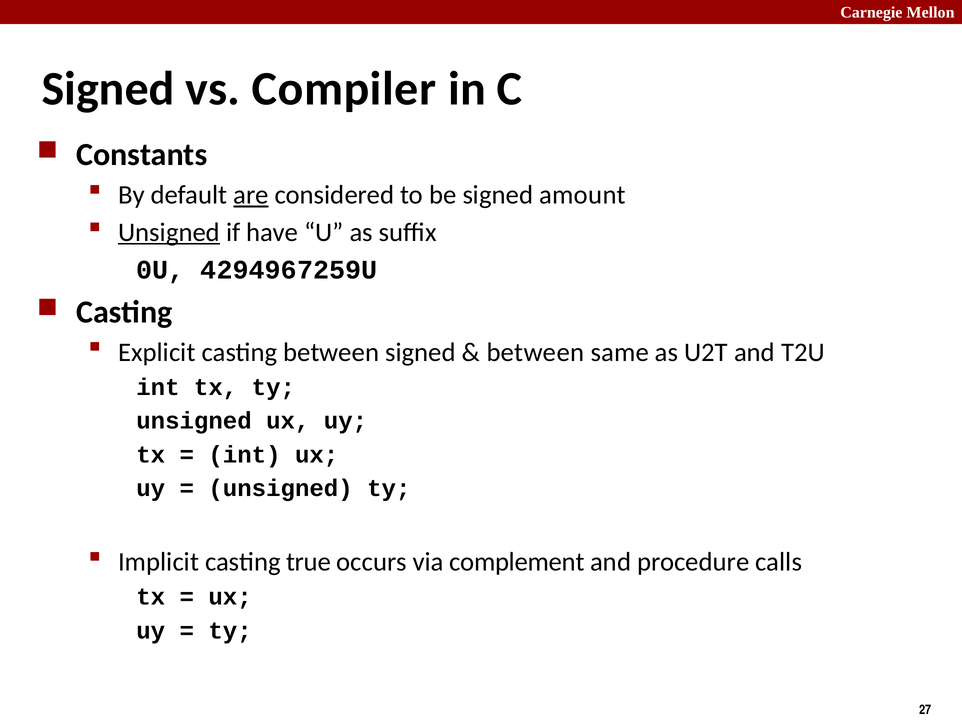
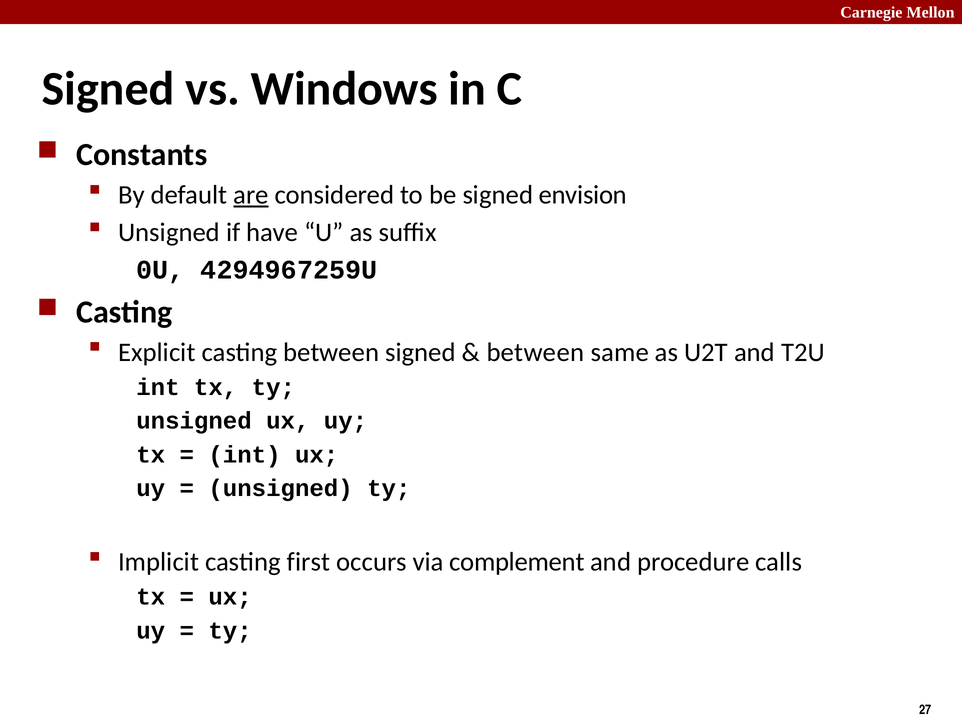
Compiler: Compiler -> Windows (344, 89)
amount: amount -> envision (583, 195)
Unsigned underline: present -> none (169, 232)
true: true -> first (308, 561)
